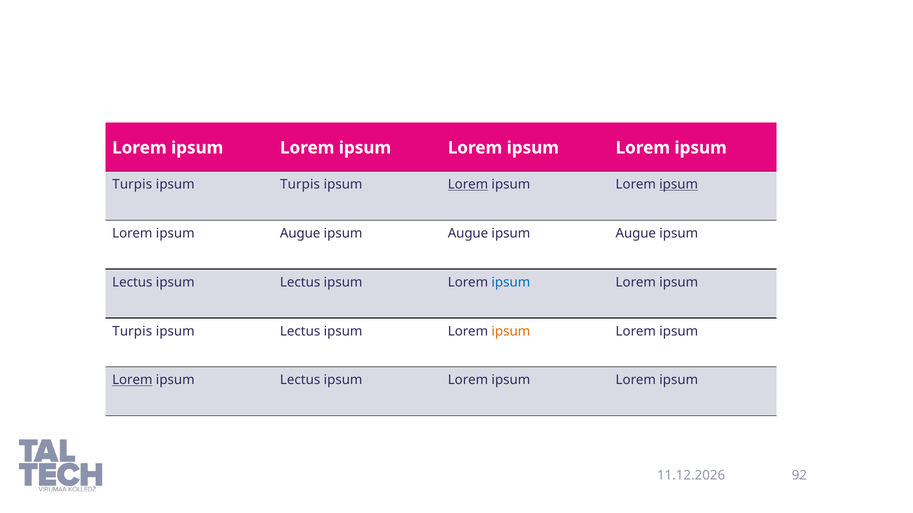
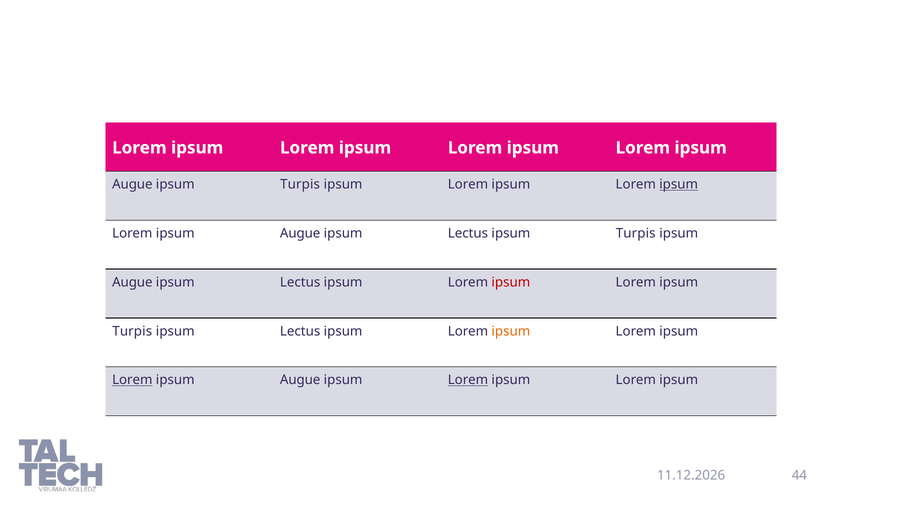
Turpis: Turpis -> Augue (132, 185)
Lorem underline: present -> none (468, 185)
Augue: Augue -> Lectus (468, 234)
Augue: Augue -> Turpis (636, 234)
Lectus: Lectus -> Augue (132, 283)
ipsum colour: blue -> red (511, 283)
Lectus: Lectus -> Augue (300, 380)
Lorem underline: none -> present (468, 380)
92: 92 -> 44 (799, 476)
